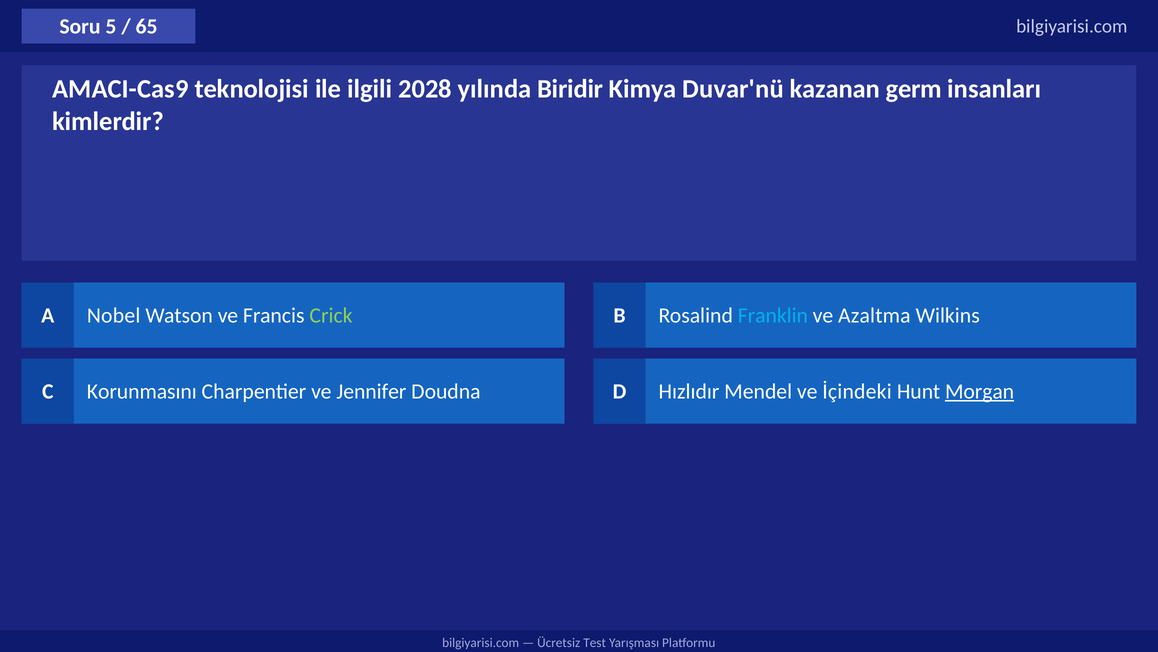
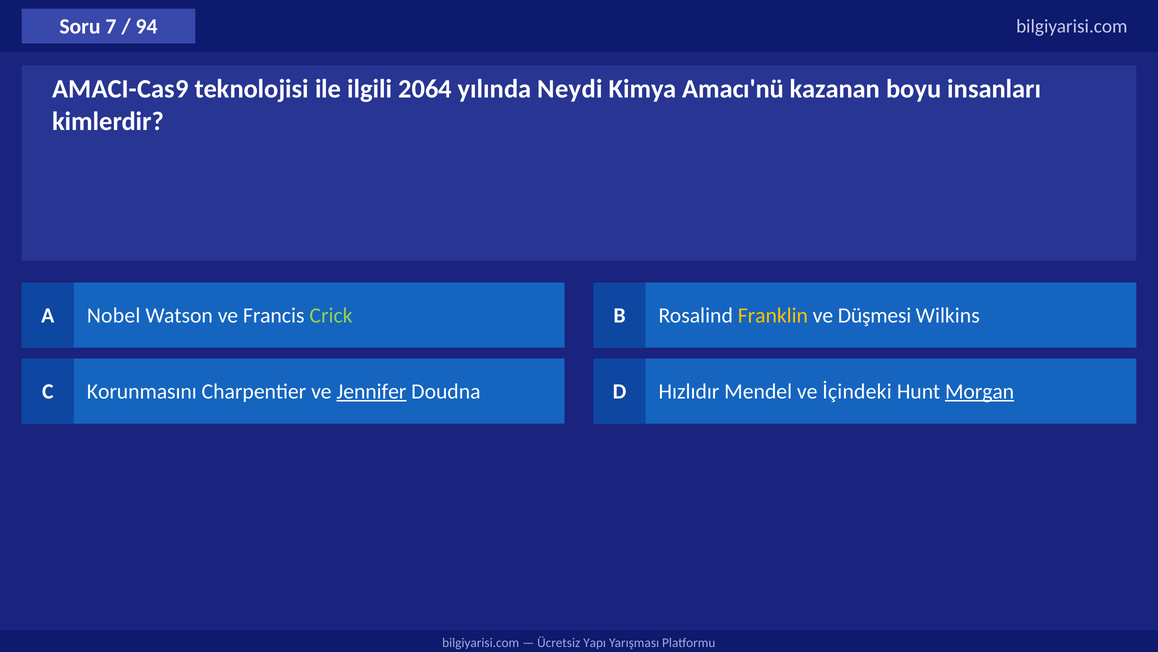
5: 5 -> 7 (111, 26)
65: 65 -> 94 (147, 26)
2028: 2028 -> 2064 (425, 89)
Biridir: Biridir -> Neydi (570, 89)
Duvar'nü: Duvar'nü -> Amacı'nü (733, 89)
germ: germ -> boyu (914, 89)
Franklin colour: light blue -> yellow (773, 315)
Azaltma: Azaltma -> Düşmesi (875, 315)
Jennifer underline: none -> present (371, 391)
Test: Test -> Yapı (595, 642)
